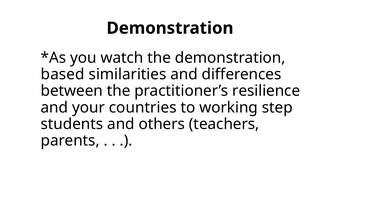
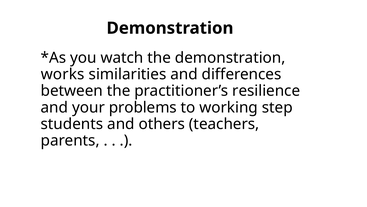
based: based -> works (63, 74)
countries: countries -> problems (143, 107)
